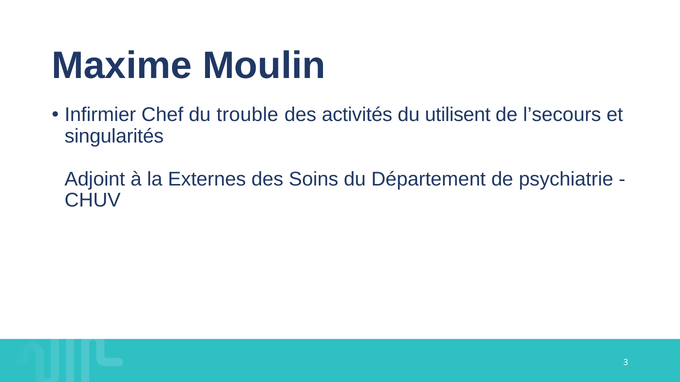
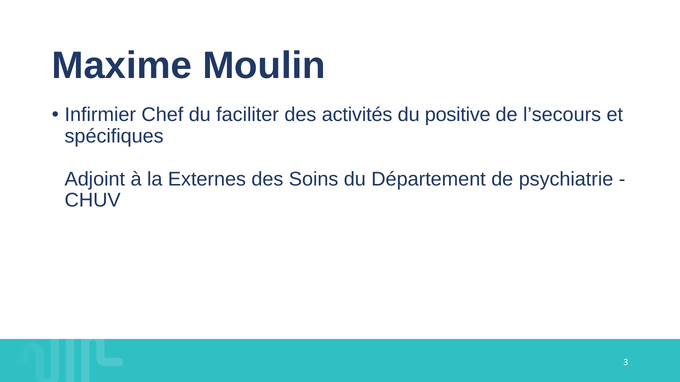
trouble: trouble -> faciliter (248, 115)
utilisent: utilisent -> positive (458, 115)
singularités: singularités -> spécifiques (114, 136)
